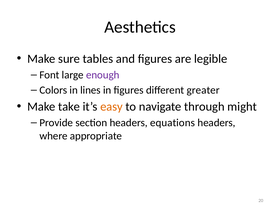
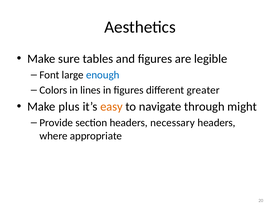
enough colour: purple -> blue (103, 75)
take: take -> plus (69, 107)
equations: equations -> necessary (173, 123)
